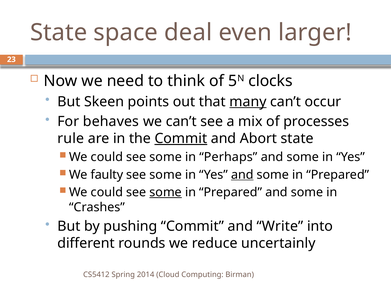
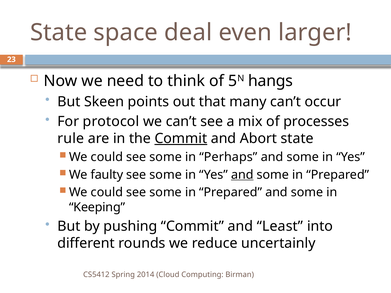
clocks: clocks -> hangs (270, 81)
many underline: present -> none (248, 102)
behaves: behaves -> protocol (111, 122)
some underline: present -> none (166, 192)
Crashes: Crashes -> Keeping (97, 207)
Write: Write -> Least (280, 227)
